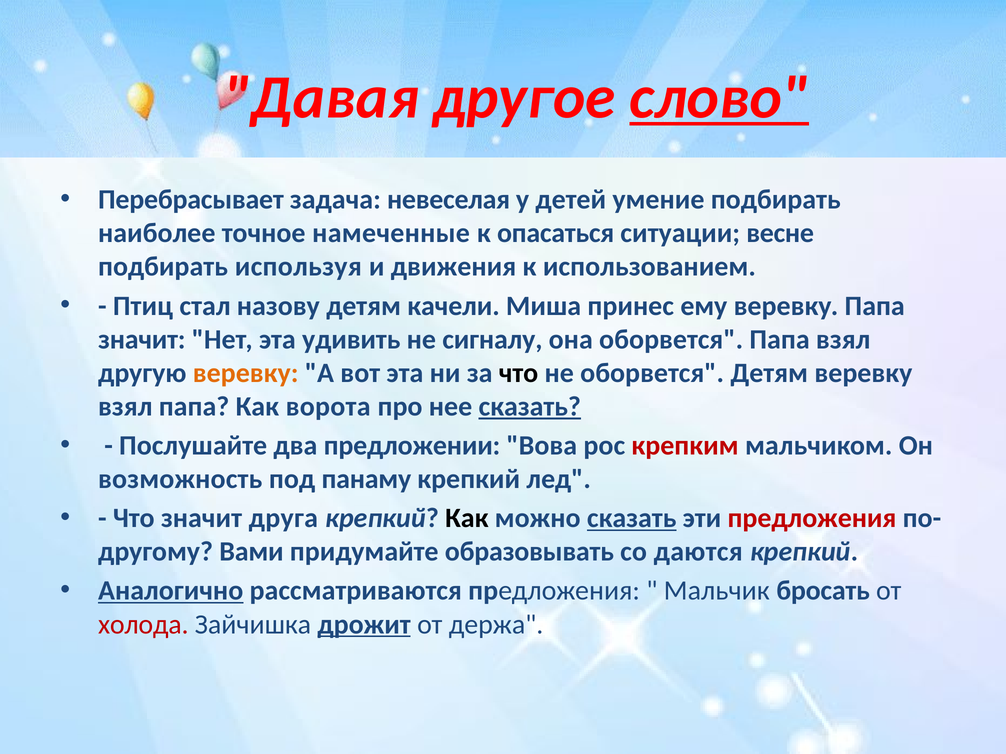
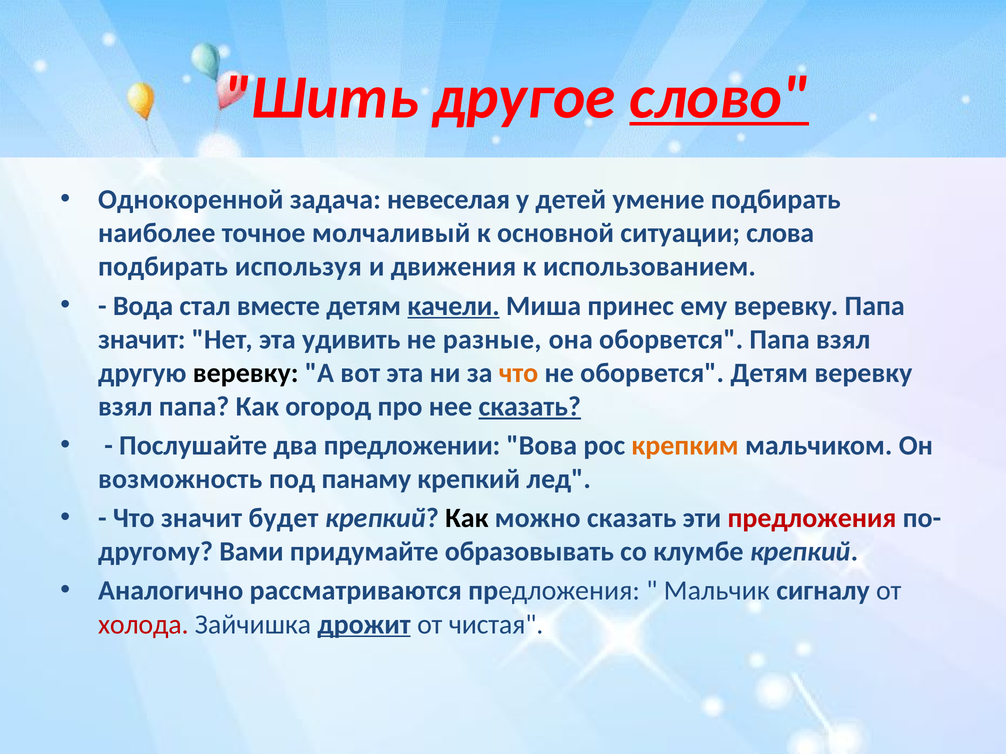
Давая: Давая -> Шить (321, 97)
Перебрасывает: Перебрасывает -> Однокоренной (191, 200)
намеченные: намеченные -> молчаливый (391, 233)
опасаться: опасаться -> основной (555, 233)
весне: весне -> слова (780, 233)
Птиц: Птиц -> Вода (143, 306)
назову: назову -> вместе (278, 306)
качели underline: none -> present (454, 306)
сигналу: сигналу -> разные (492, 340)
веревку colour: orange -> black (246, 373)
что colour: black -> orange (519, 373)
ворота: ворота -> огород (328, 407)
крепким colour: red -> orange (685, 446)
друга: друга -> будет (283, 518)
сказать underline: present -> none (632, 518)
даются: даются -> клумбе (698, 552)
Аналогично underline: present -> none (171, 591)
бросать: бросать -> сигналу (823, 591)
держа: держа -> чистая (496, 625)
